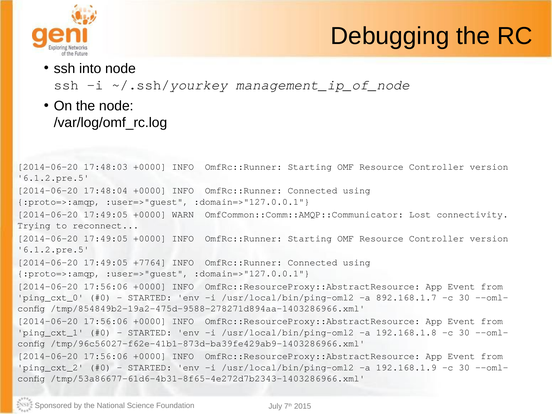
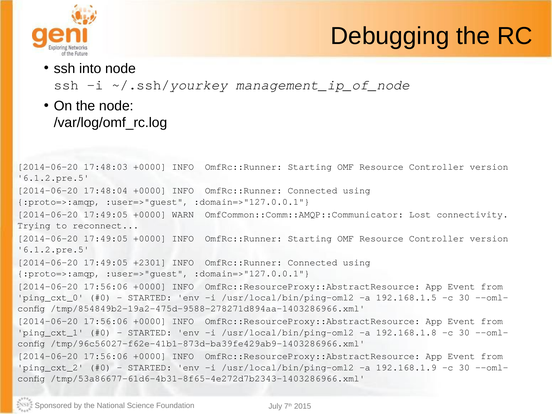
+7764: +7764 -> +2301 (150, 262)
892.168.1.7: 892.168.1.7 -> 192.168.1.5 (406, 297)
